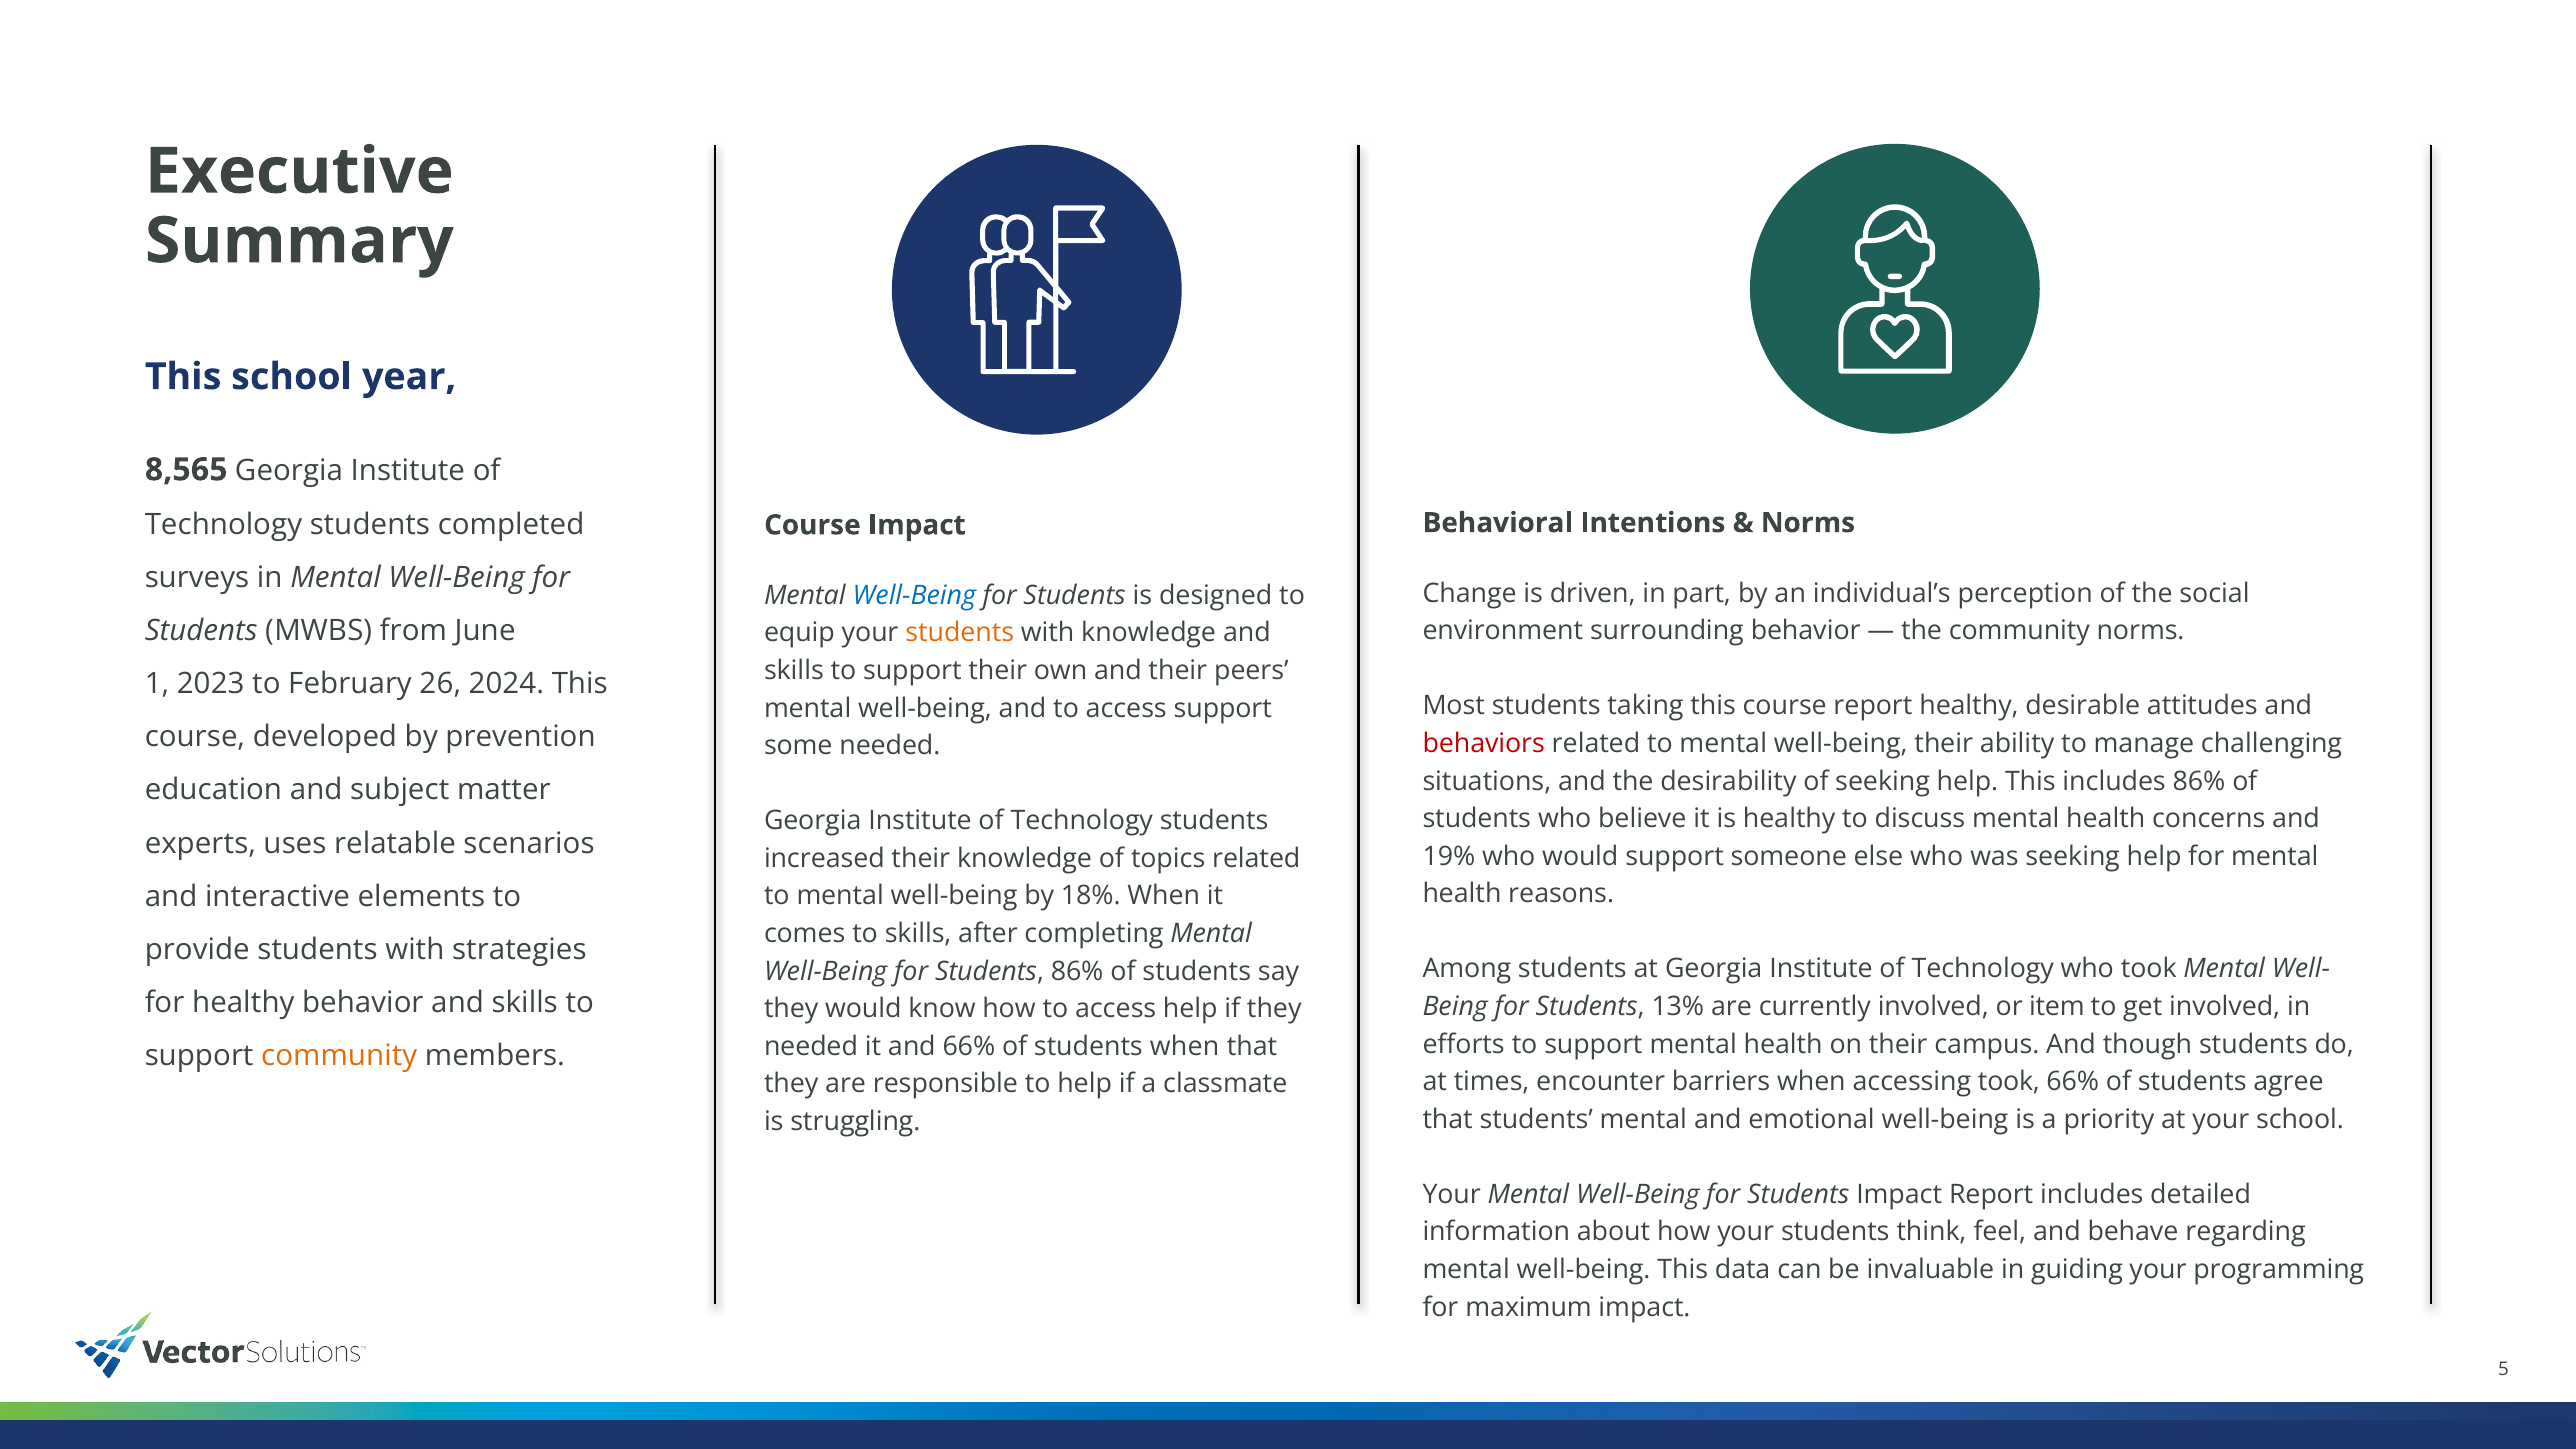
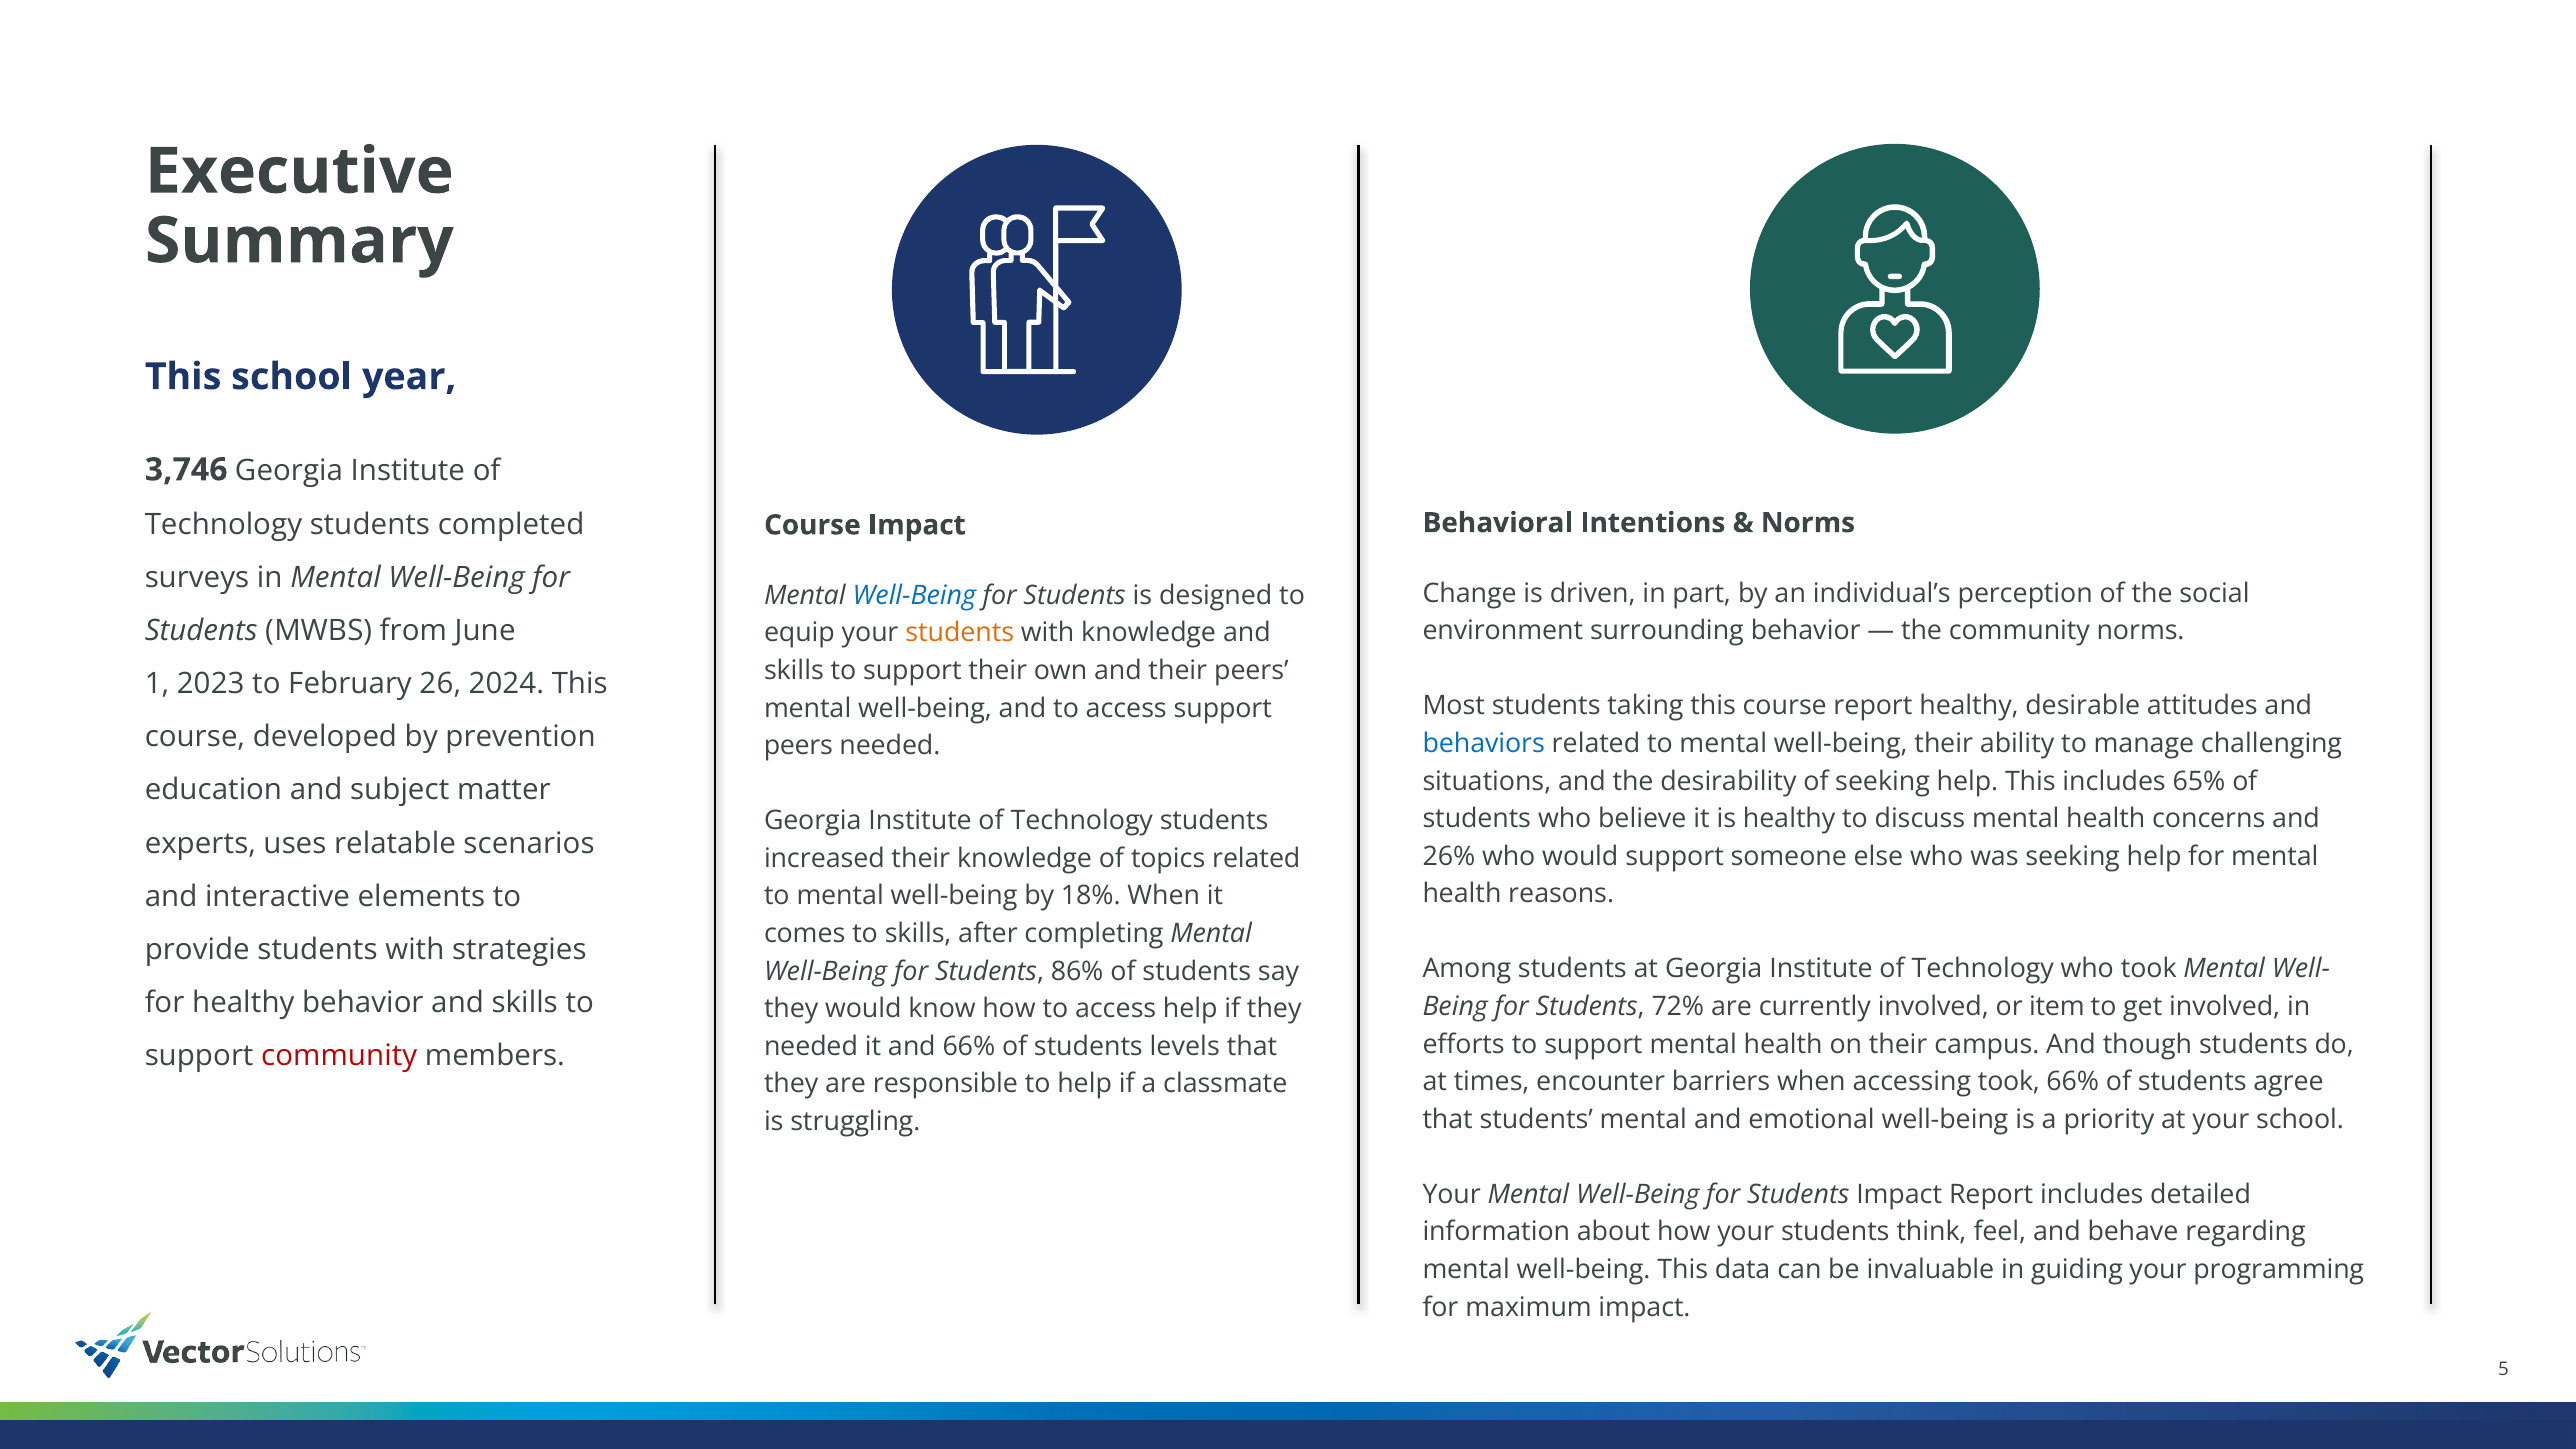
8,565: 8,565 -> 3,746 (186, 470)
behaviors colour: red -> blue (1484, 744)
some: some -> peers (798, 746)
includes 86%: 86% -> 65% (2199, 781)
19%: 19% -> 26% (1449, 856)
13%: 13% -> 72% (1678, 1007)
students when: when -> levels (1185, 1046)
community colour: orange -> red (339, 1056)
